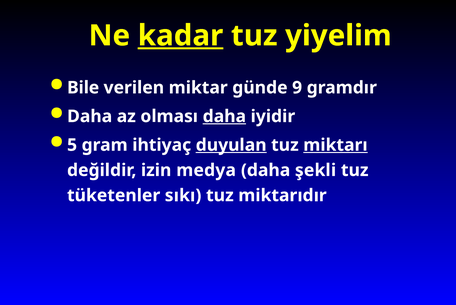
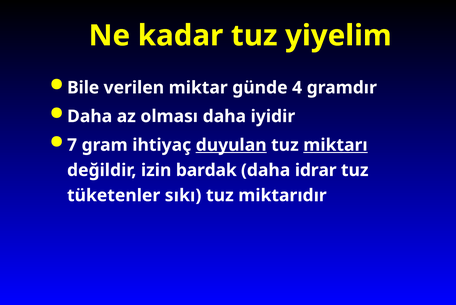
kadar underline: present -> none (181, 36)
9: 9 -> 4 (297, 88)
daha underline: present -> none (224, 116)
5: 5 -> 7 (72, 145)
medya: medya -> bardak (206, 170)
şekli: şekli -> idrar (316, 170)
